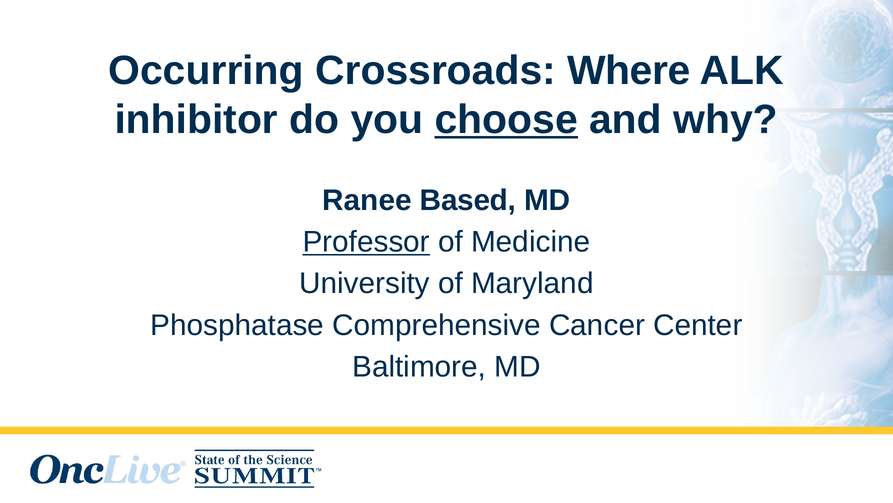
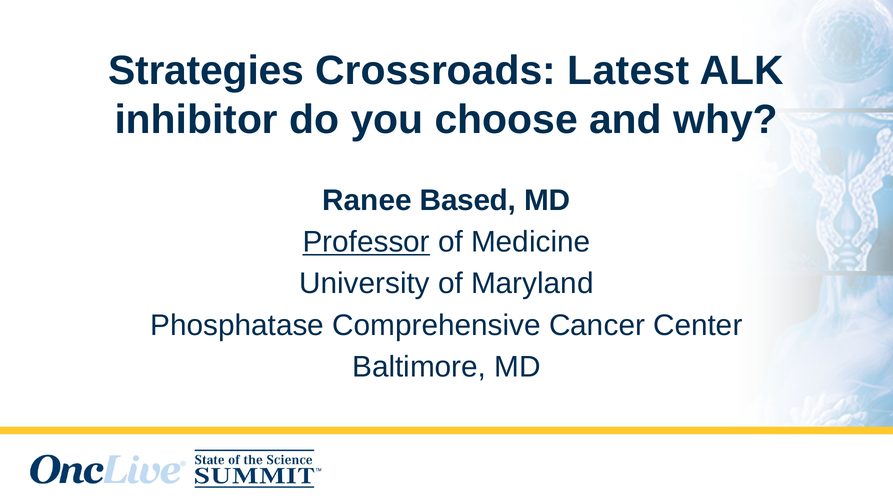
Occurring: Occurring -> Strategies (206, 71)
Where: Where -> Latest (628, 71)
choose underline: present -> none (506, 120)
